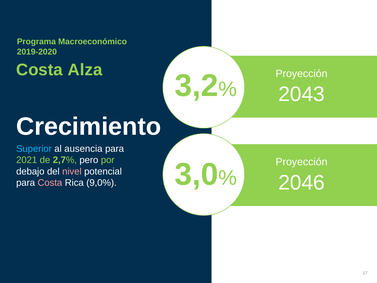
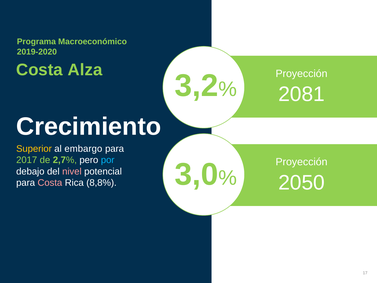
2043: 2043 -> 2081 (302, 94)
Superior colour: light blue -> yellow (34, 149)
ausencia: ausencia -> embargo (83, 149)
2021: 2021 -> 2017 (27, 160)
por colour: light green -> light blue (108, 160)
2046: 2046 -> 2050 (302, 183)
9,0%: 9,0% -> 8,8% (101, 183)
